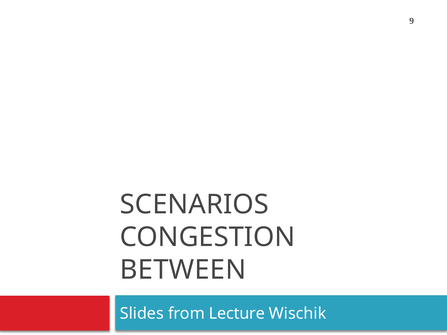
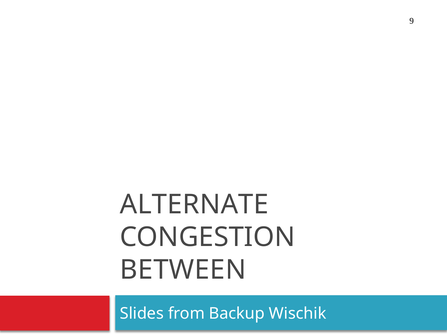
SCENARIOS: SCENARIOS -> ALTERNATE (194, 205)
Lecture: Lecture -> Backup (237, 314)
